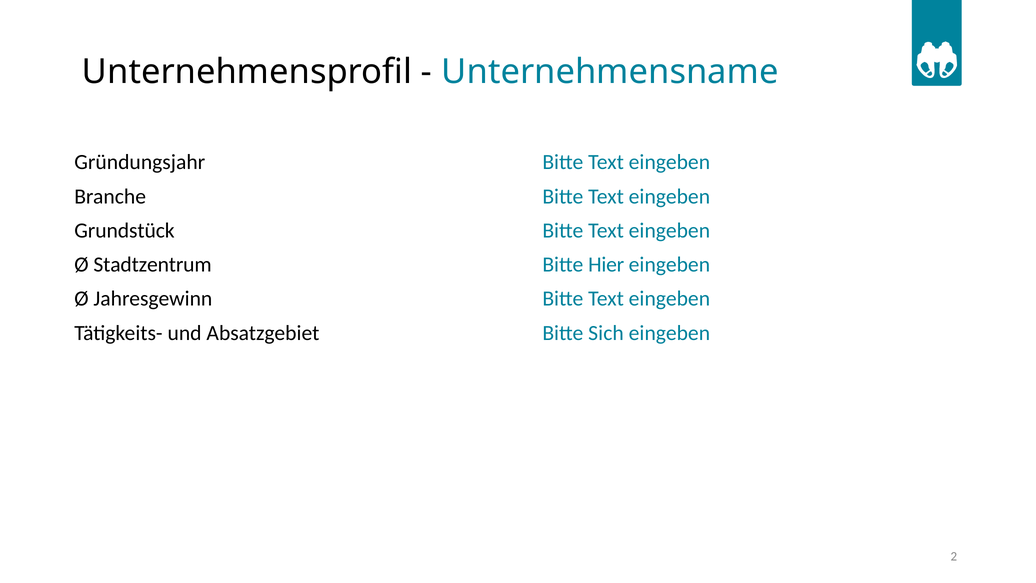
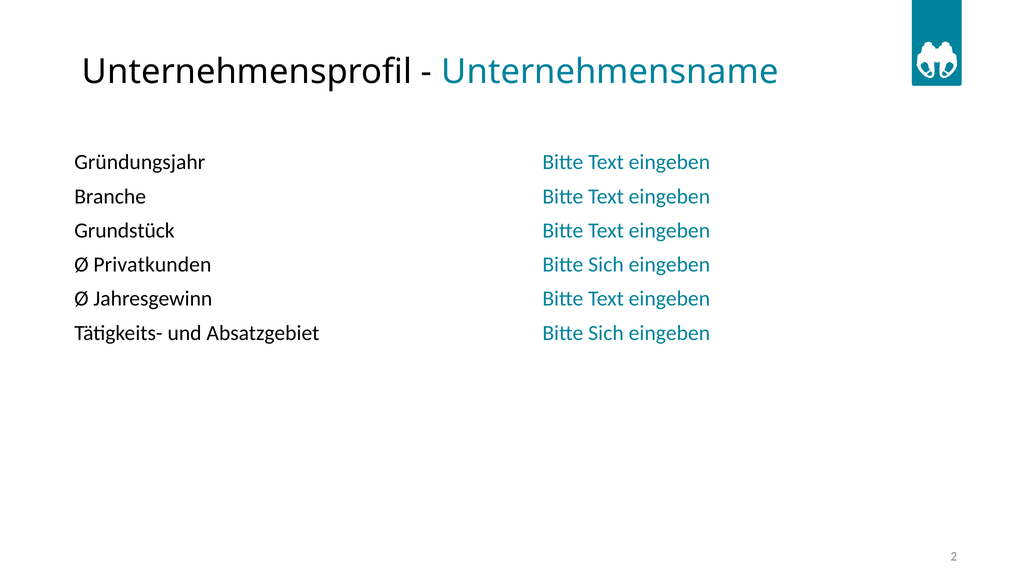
Stadtzentrum: Stadtzentrum -> Privatkunden (152, 265)
Hier: Hier -> Sich (606, 265)
